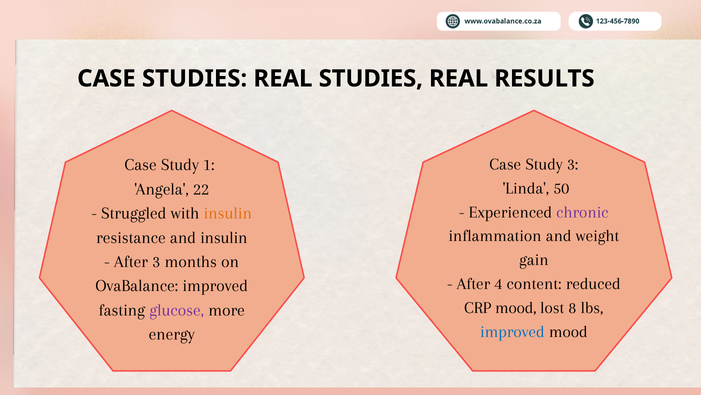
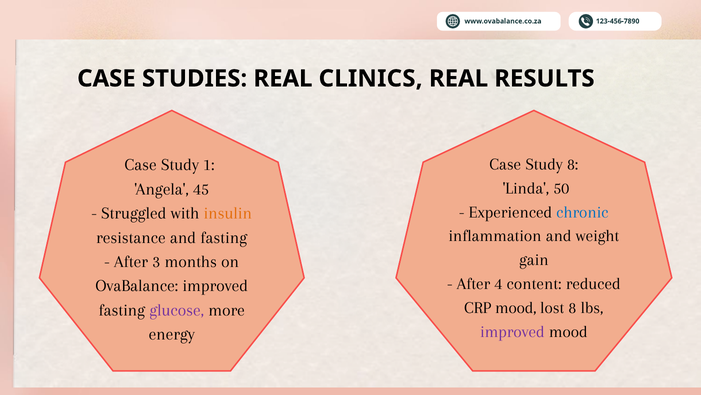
REAL STUDIES: STUDIES -> CLINICS (371, 78)
Study 3: 3 -> 8 (573, 164)
22: 22 -> 45 (201, 189)
chronic colour: purple -> blue (582, 212)
and insulin: insulin -> fasting (224, 237)
improved colour: blue -> purple (512, 331)
